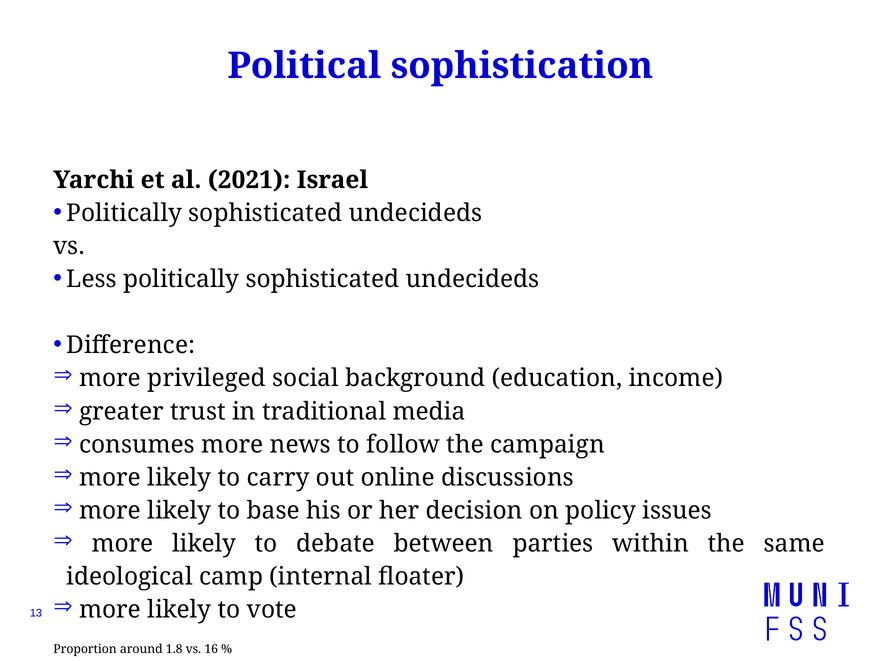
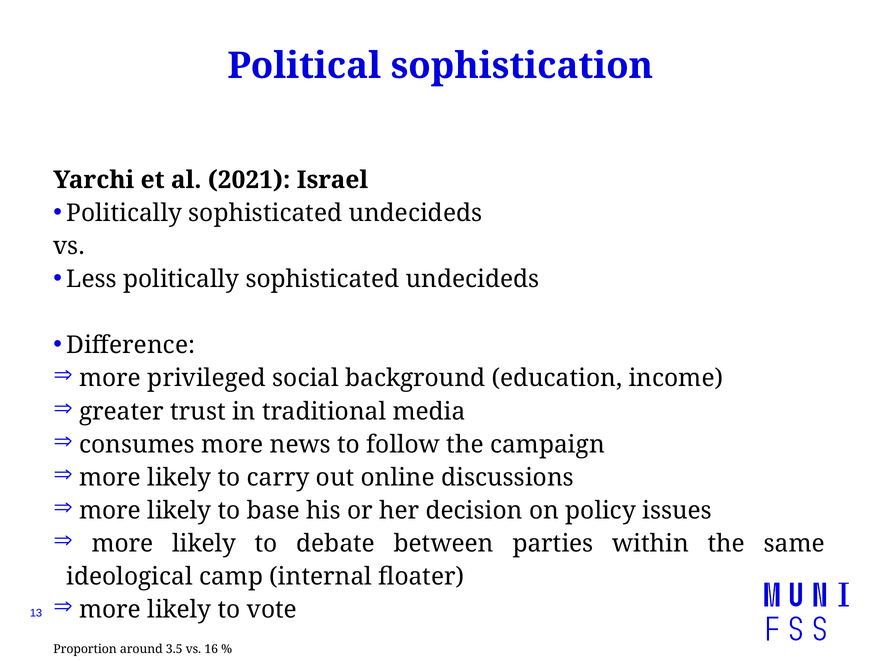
1.8: 1.8 -> 3.5 (174, 649)
